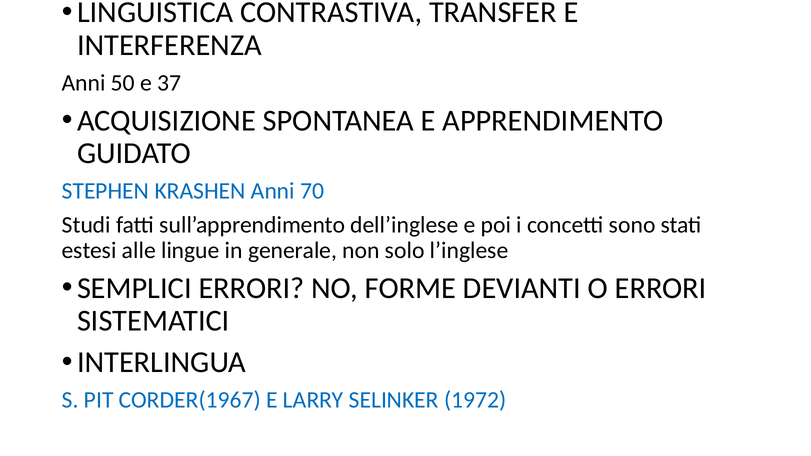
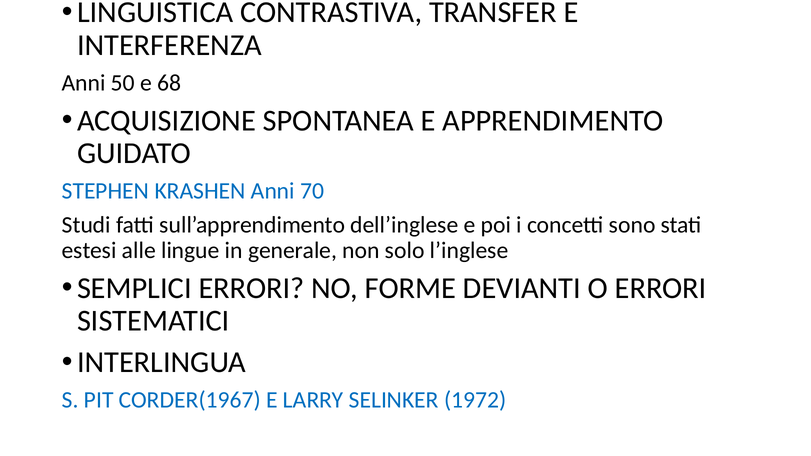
37: 37 -> 68 (169, 83)
